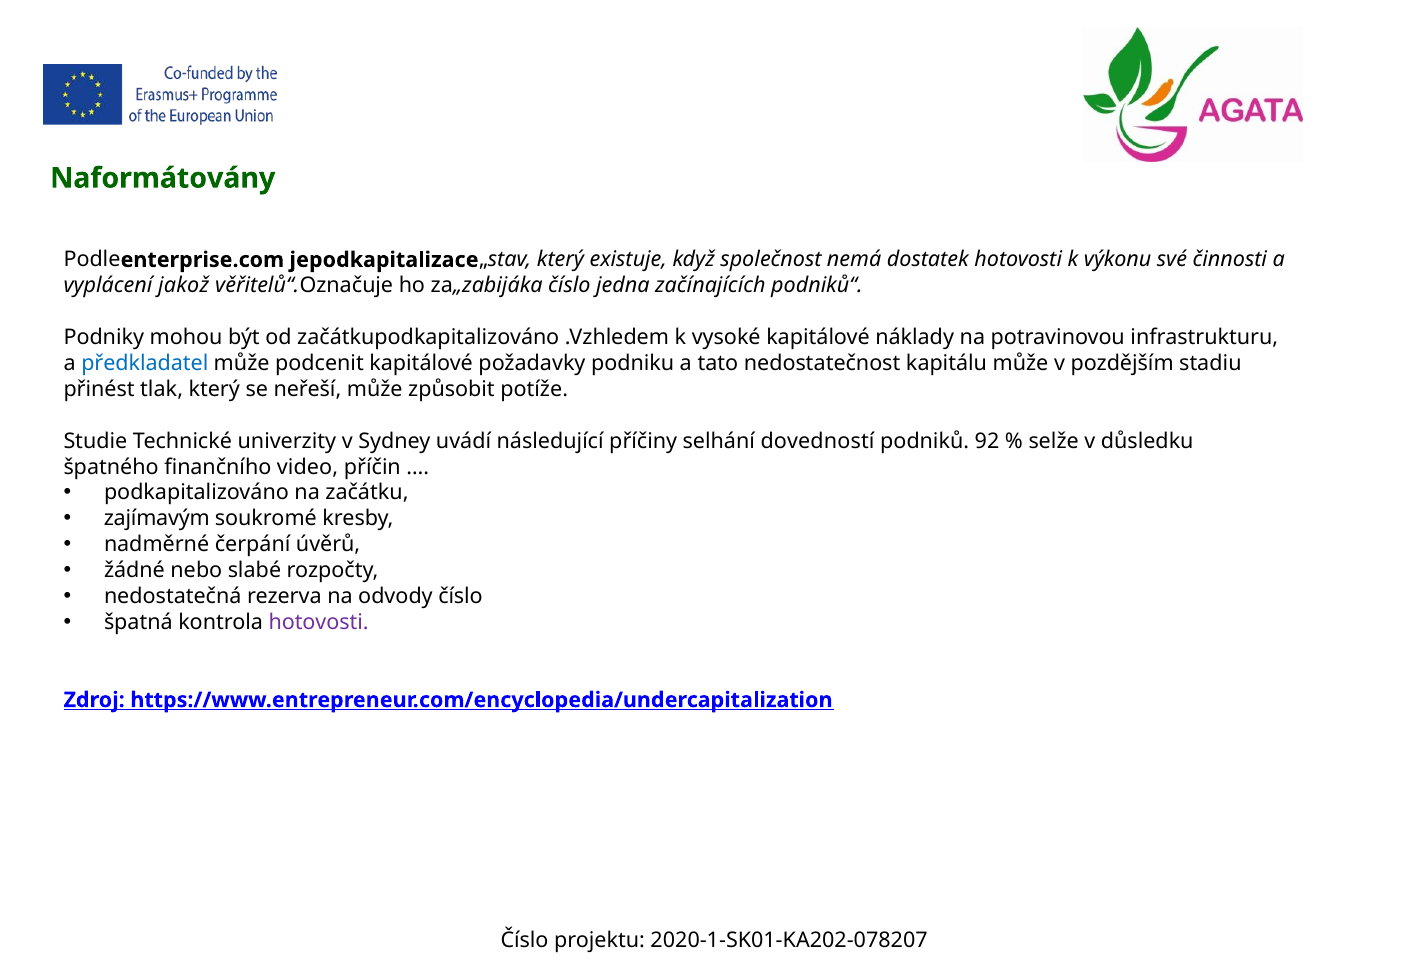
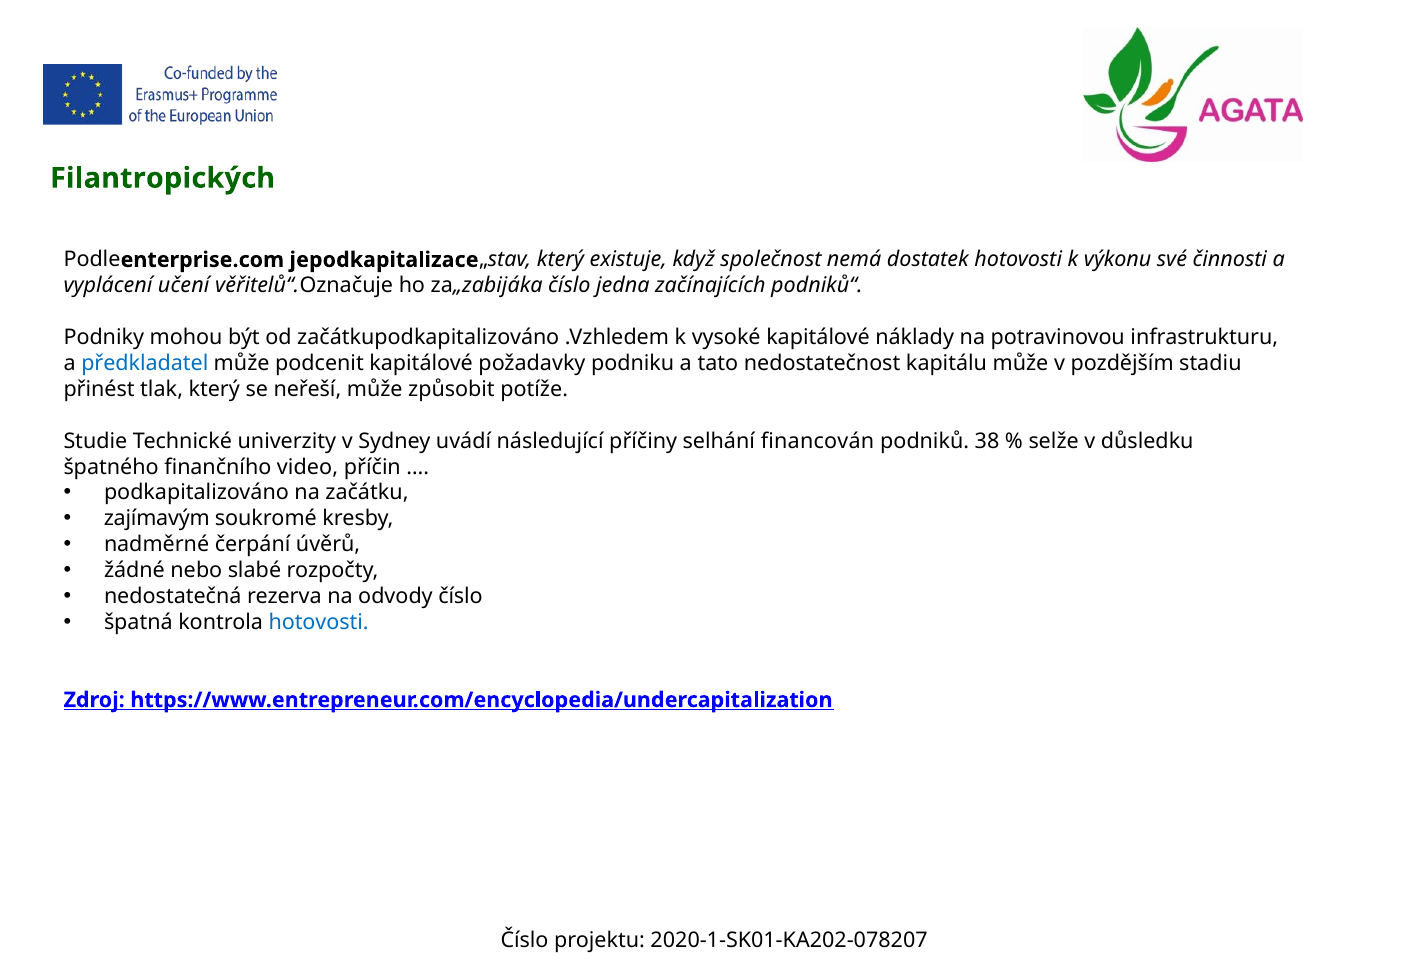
Naformátovány: Naformátovány -> Filantropických (162, 178)
jakož: jakož -> učení (184, 286)
dovedností: dovedností -> financován (817, 441)
92: 92 -> 38 (987, 441)
hotovosti colour: purple -> blue (319, 622)
